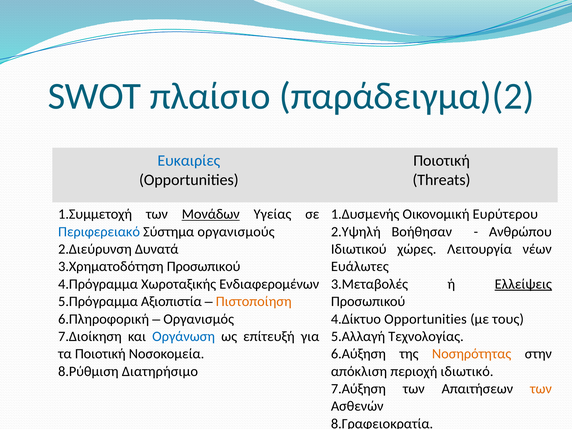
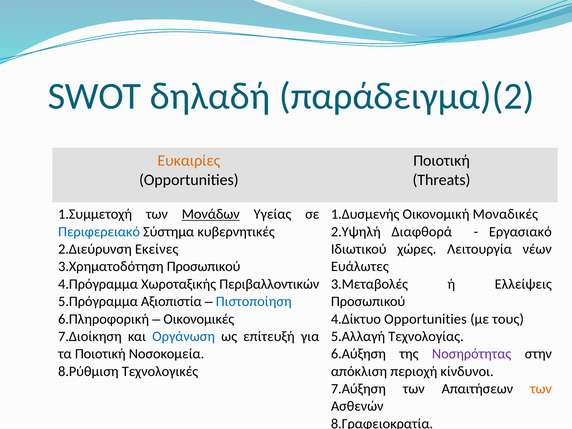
πλαίσιο: πλαίσιο -> δηλαδή (210, 96)
Ευκαιρίες colour: blue -> orange (189, 161)
Ευρύτερου: Ευρύτερου -> Μοναδικές (505, 214)
οργανισμούς: οργανισμούς -> κυβερνητικές (236, 232)
Βοήθησαν: Βοήθησαν -> Διαφθορά (422, 232)
Ανθρώπου: Ανθρώπου -> Εργασιακό (520, 232)
Δυνατά: Δυνατά -> Εκείνες (157, 249)
Ενδιαφερομένων: Ενδιαφερομένων -> Περιβαλλοντικών (269, 284)
Ελλείψεις underline: present -> none (523, 284)
Πιστοποίηση colour: orange -> blue (254, 302)
Οργανισμός: Οργανισμός -> Οικονομικές (199, 319)
Νοσηρότητας colour: orange -> purple (472, 354)
Διατηρήσιμο: Διατηρήσιμο -> Τεχνολογικές (160, 371)
ιδιωτικό: ιδιωτικό -> κίνδυνοι (467, 371)
